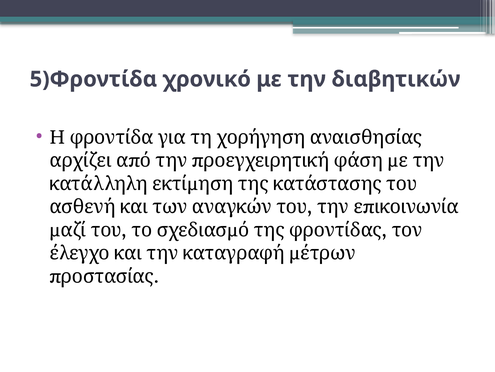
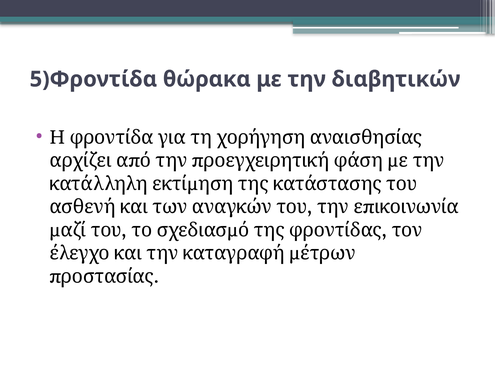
χρονικό: χρονικό -> θώρακα (207, 79)
